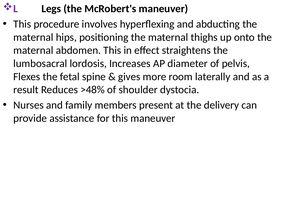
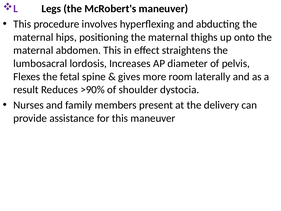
>48%: >48% -> >90% (93, 90)
